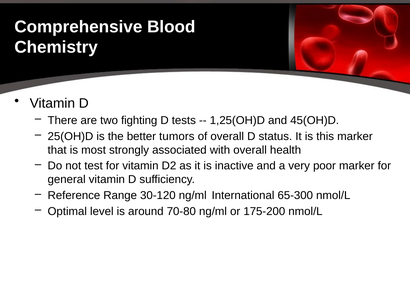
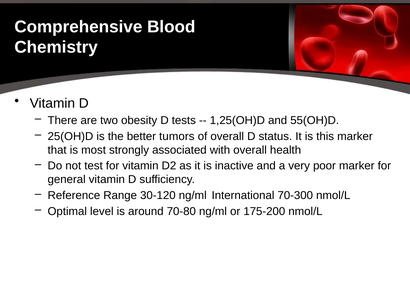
fighting: fighting -> obesity (139, 121)
45(OH)D: 45(OH)D -> 55(OH)D (315, 121)
65-300: 65-300 -> 70-300 (295, 196)
